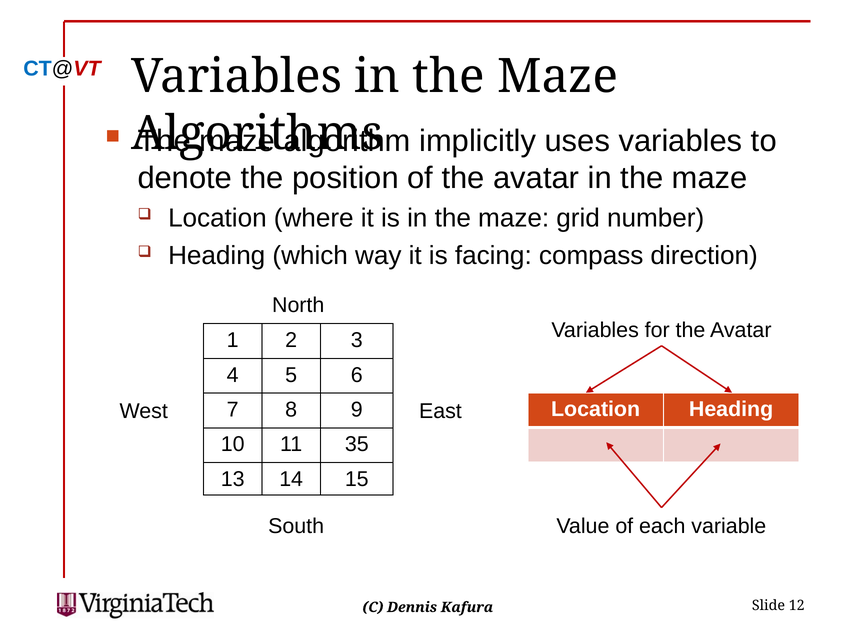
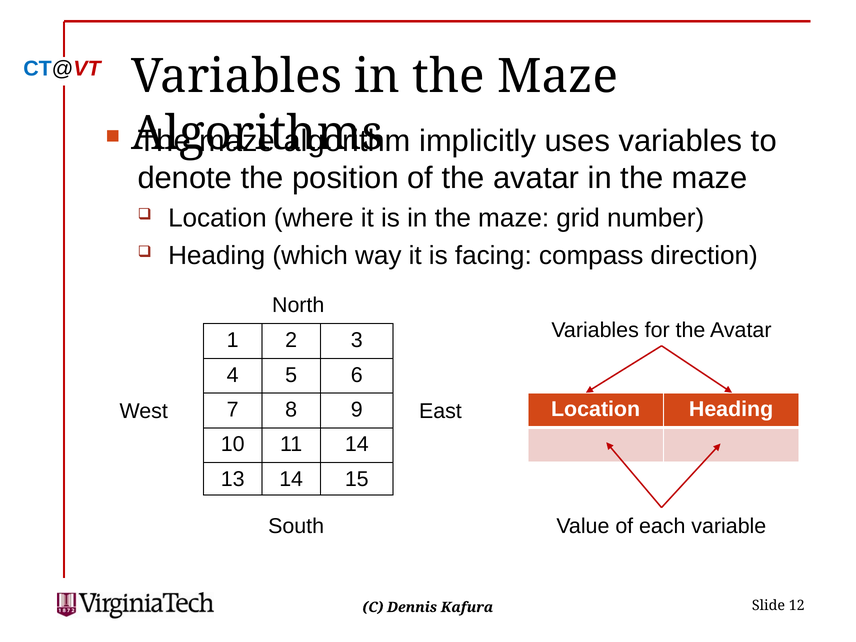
11 35: 35 -> 14 (357, 444)
